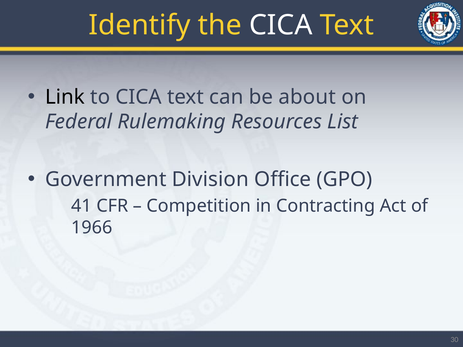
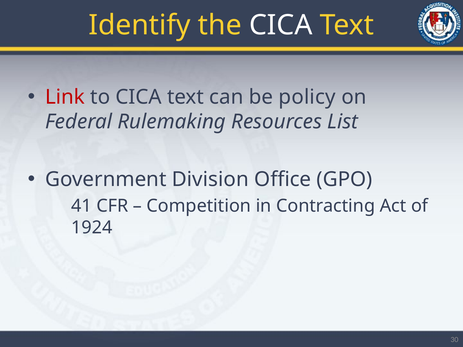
Link colour: black -> red (65, 97)
about: about -> policy (307, 97)
1966: 1966 -> 1924 (92, 228)
